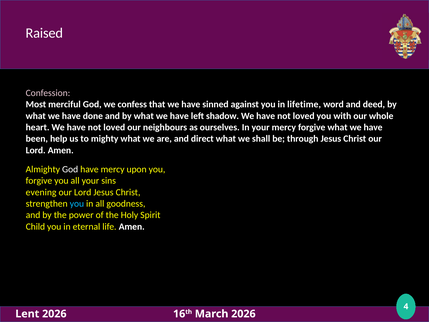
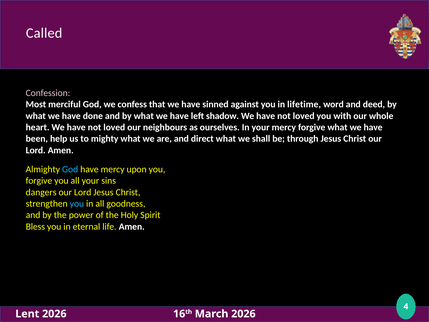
Raised: Raised -> Called (44, 33)
God colour: white -> light blue (70, 169)
evening: evening -> dangers (41, 192)
Child: Child -> Bless (35, 226)
